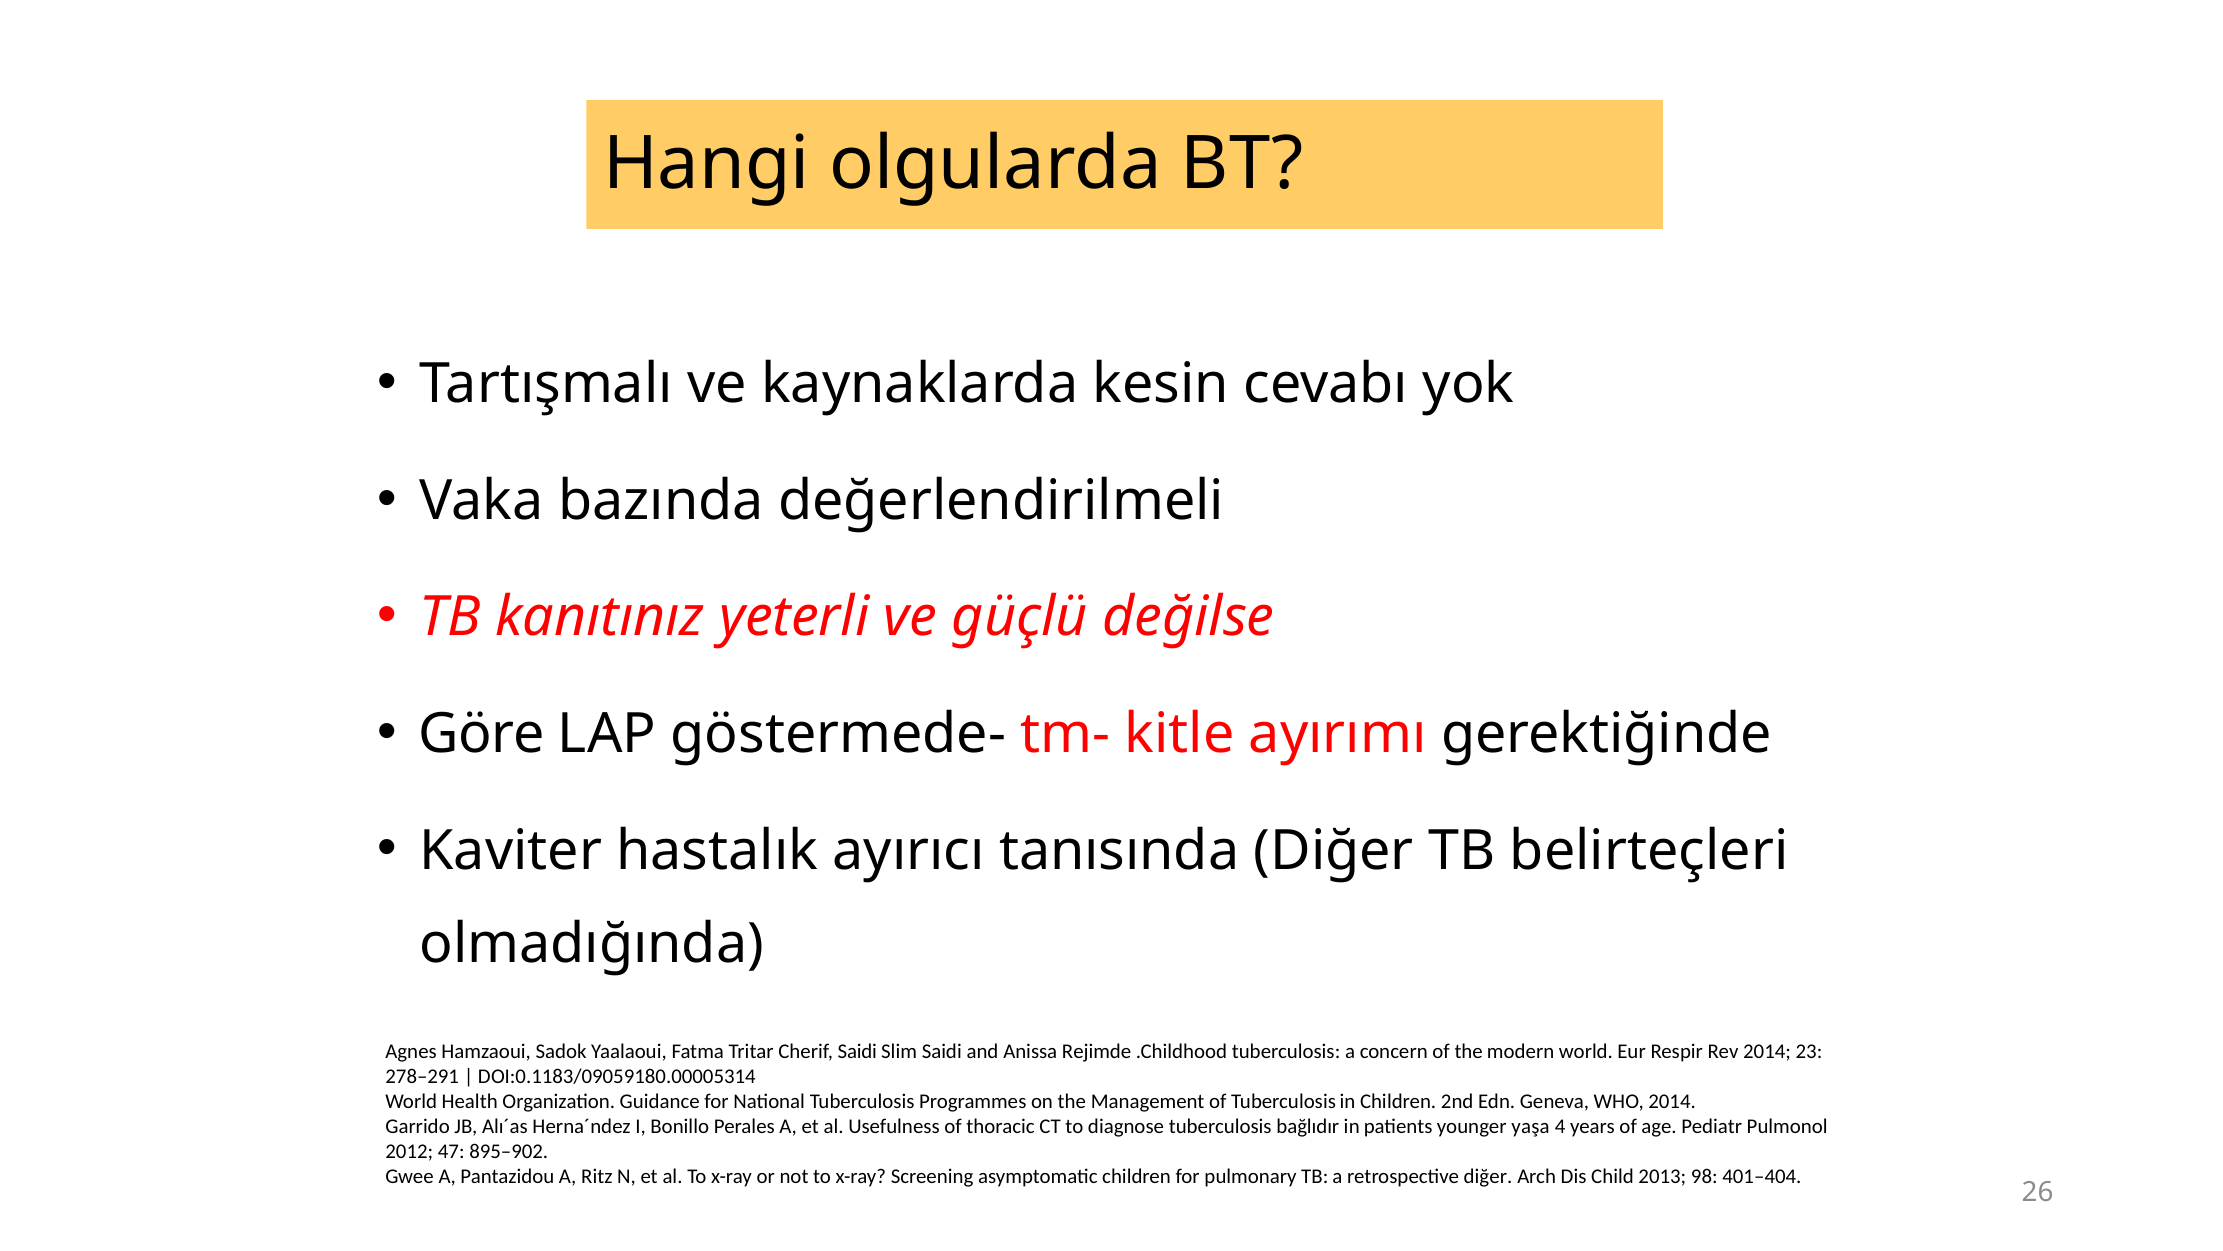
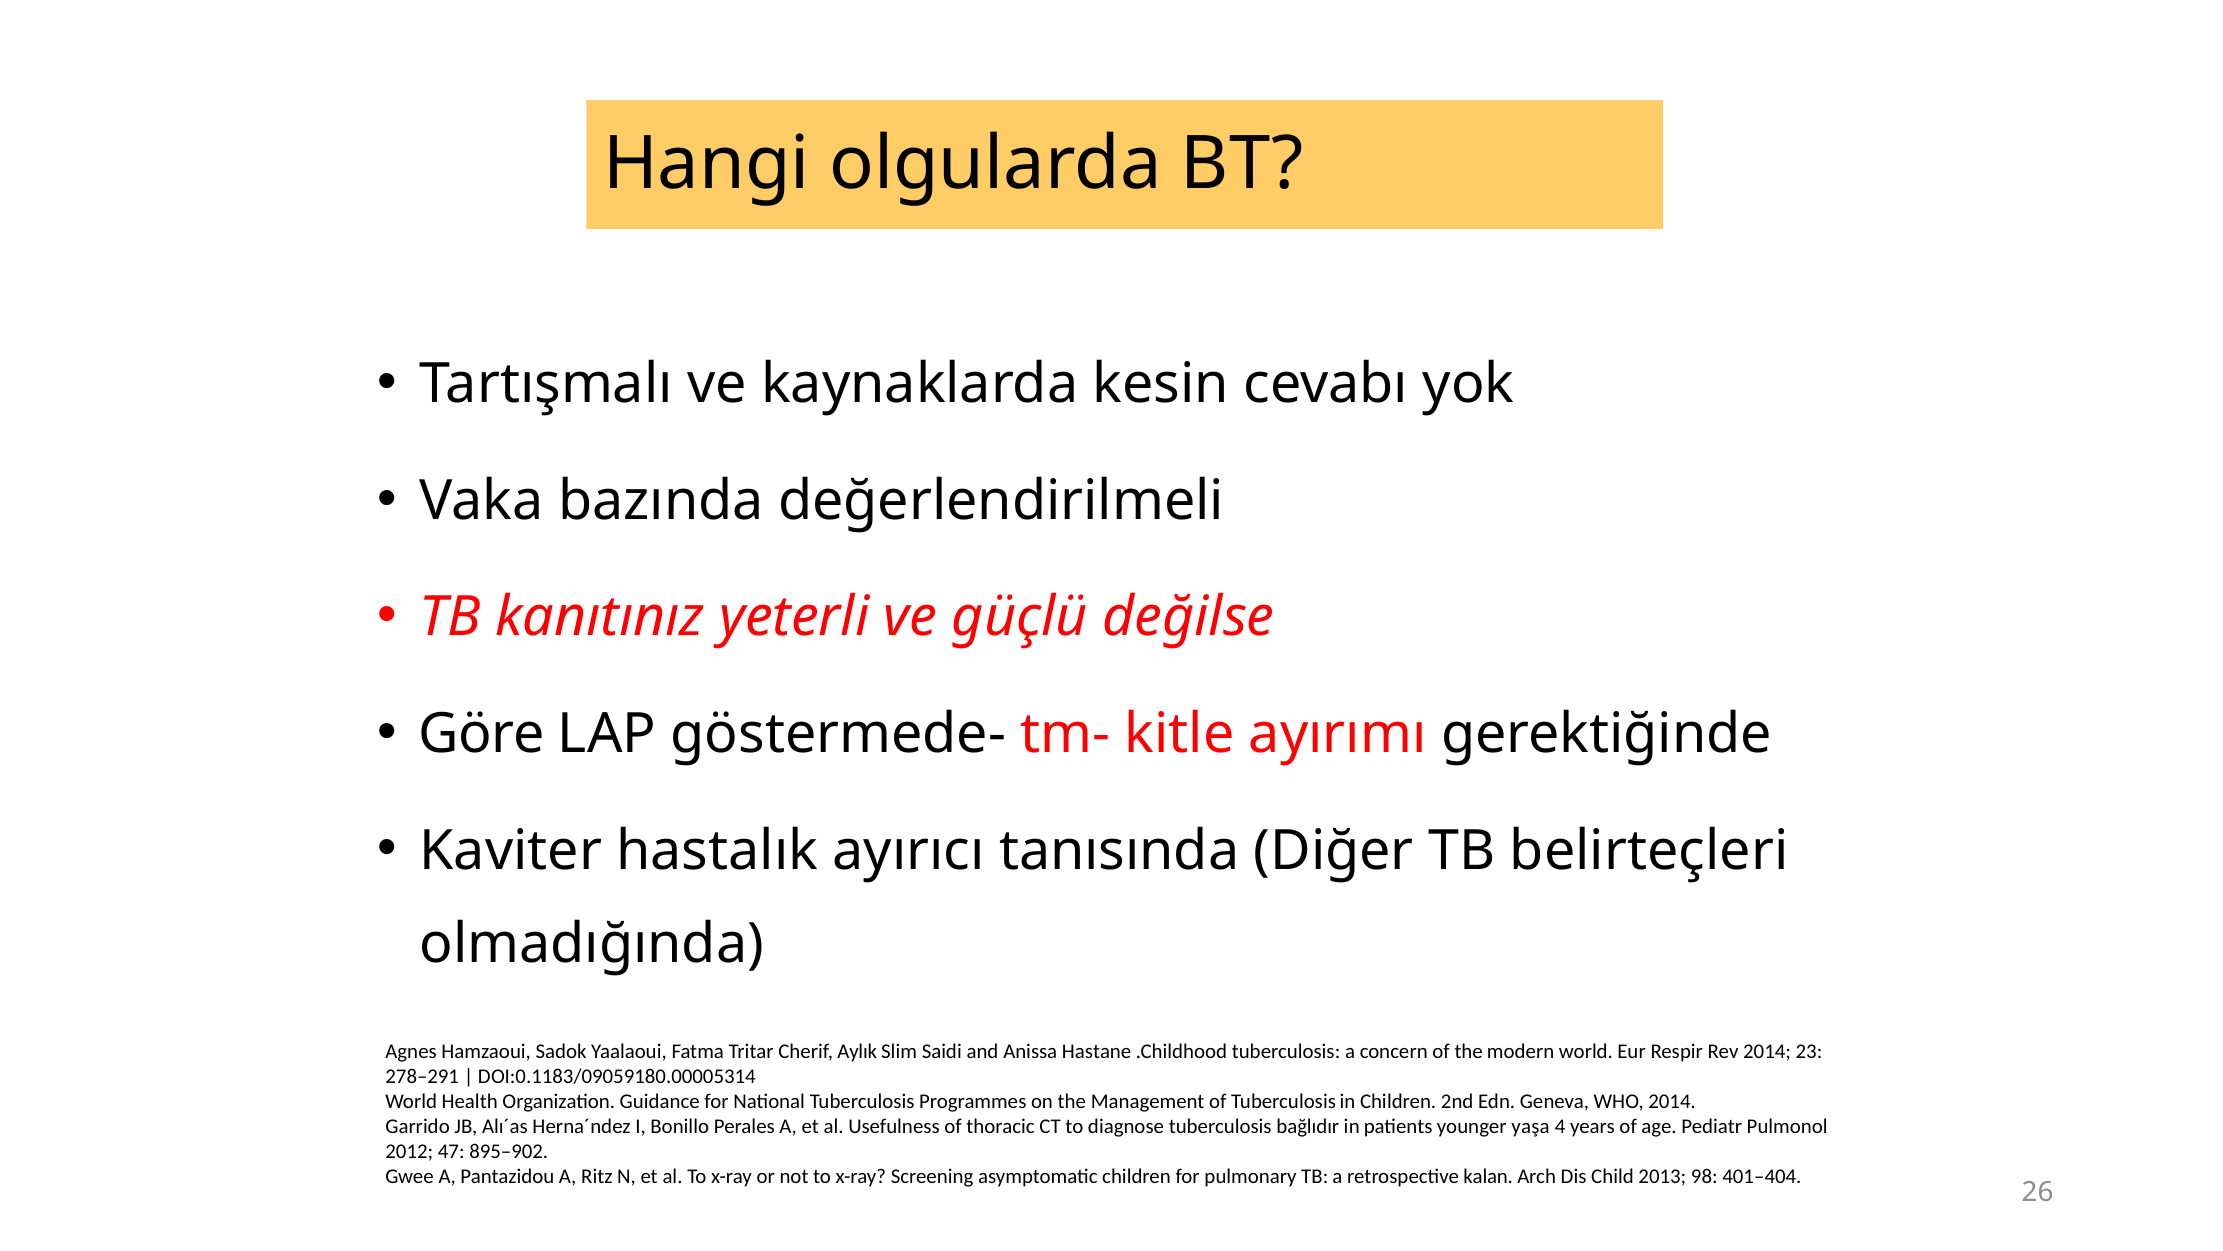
Cherif Saidi: Saidi -> Aylık (857, 1051)
Rejimde: Rejimde -> Hastane (1097, 1051)
retrospective diğer: diğer -> kalan (1488, 1177)
